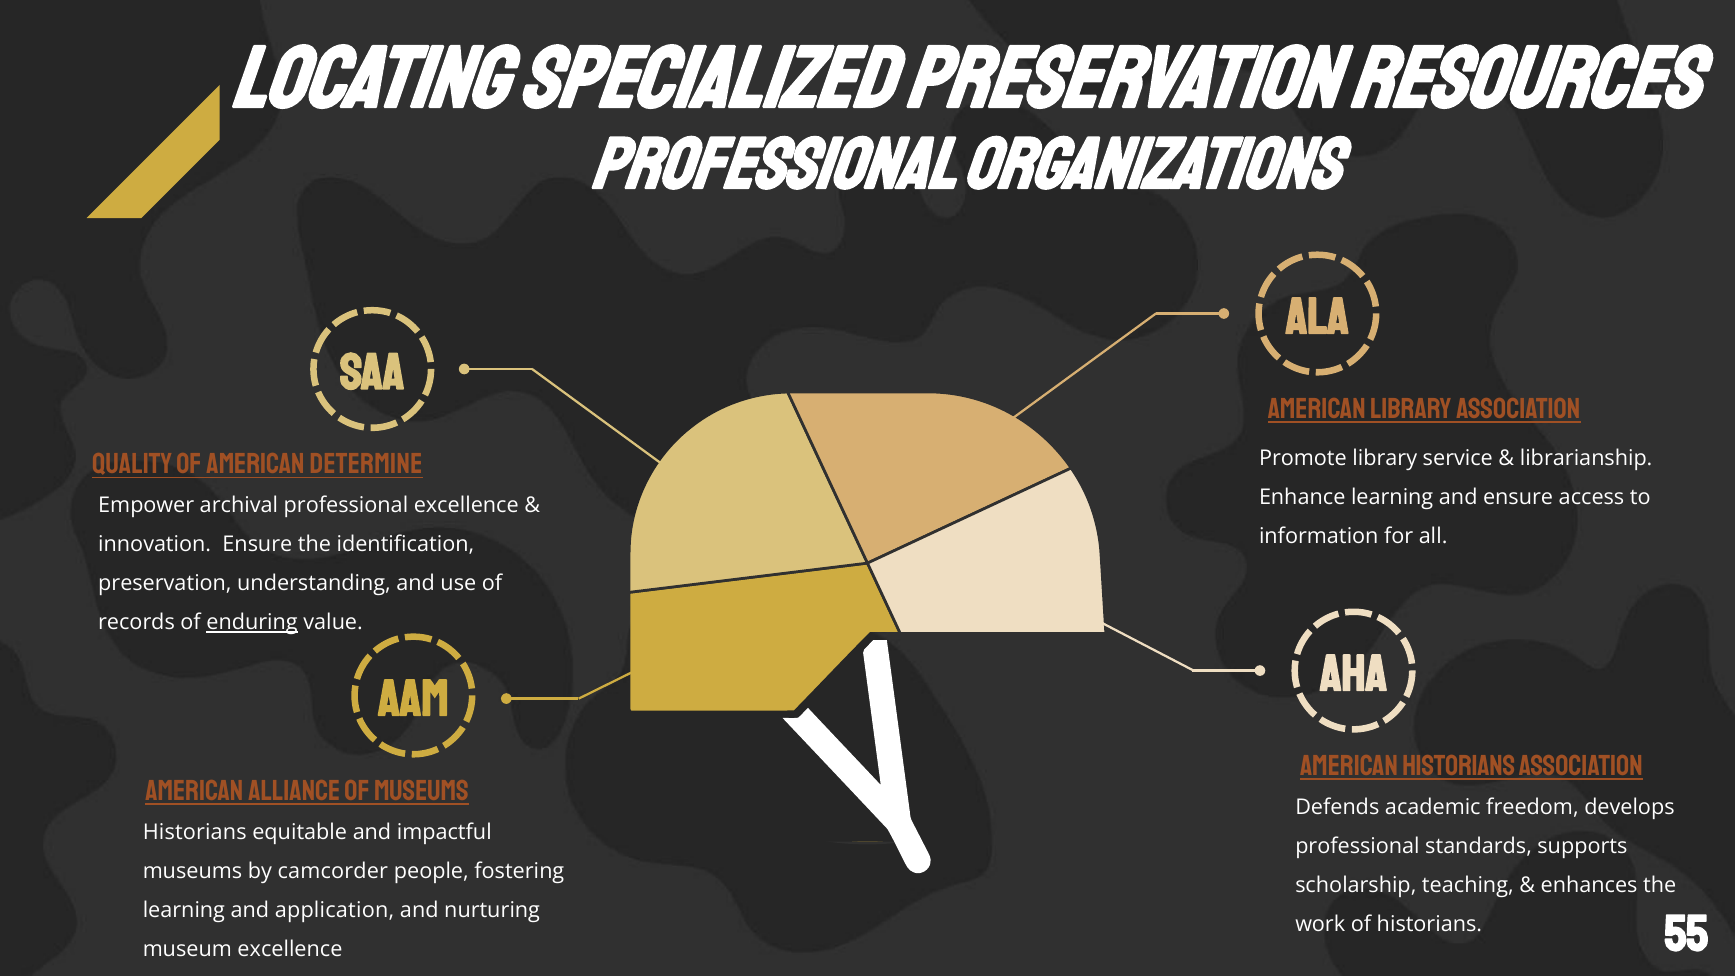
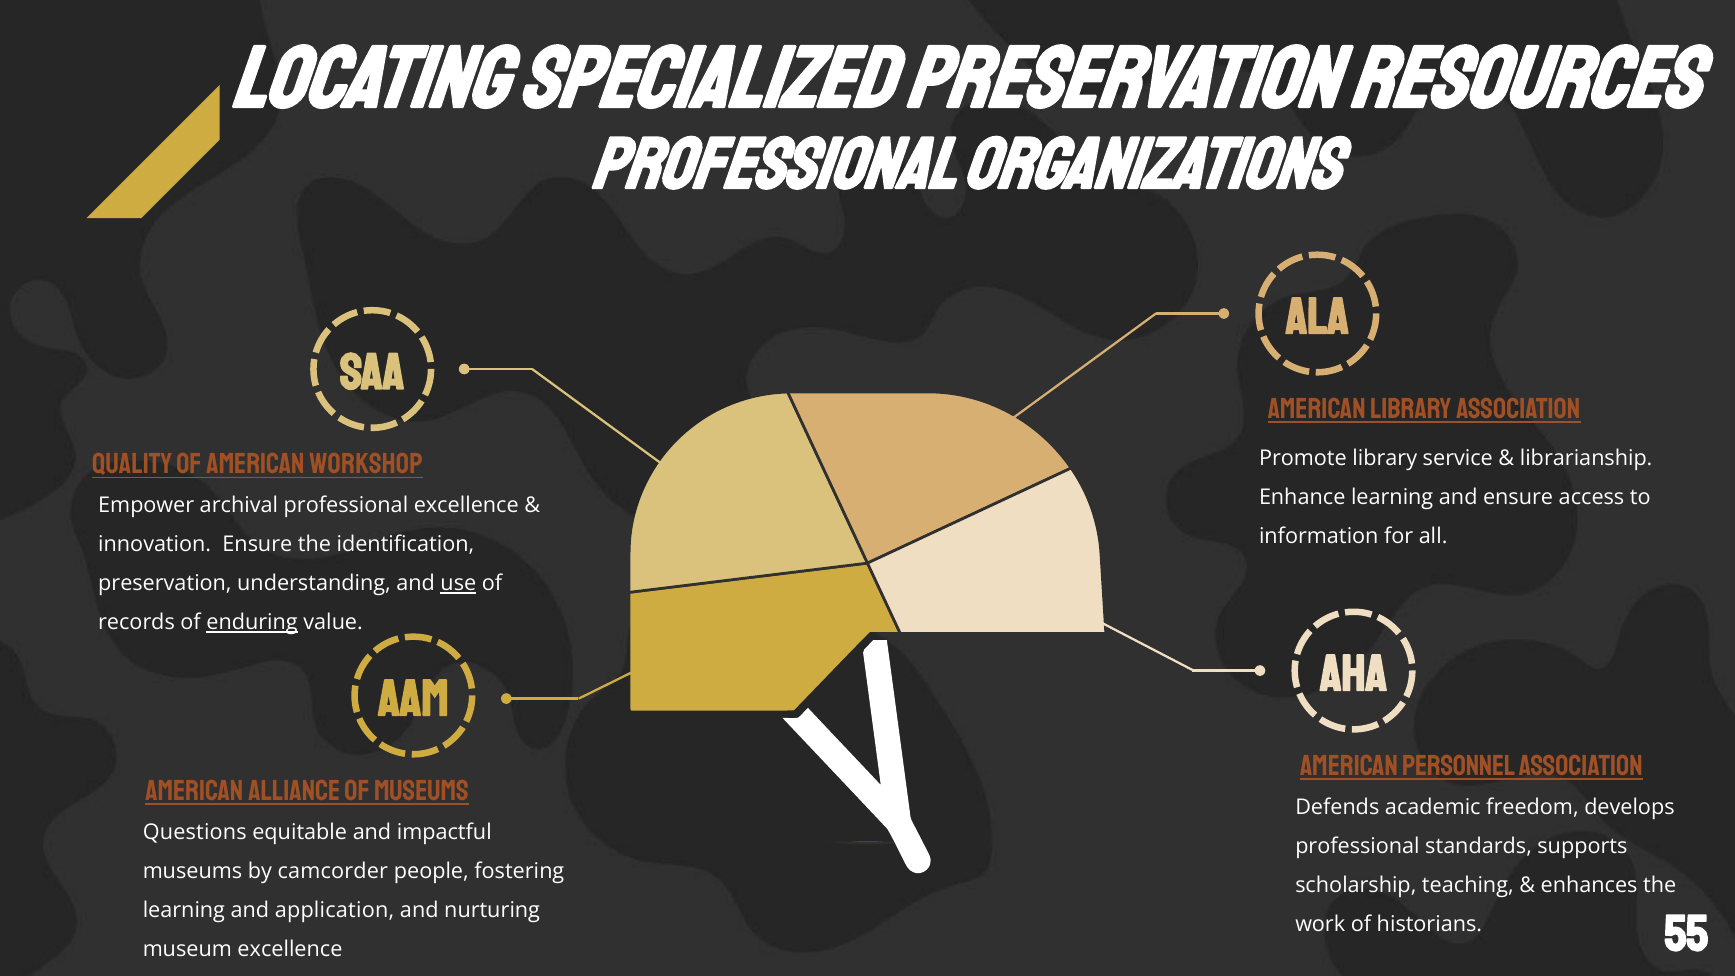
Determine: Determine -> Workshop (366, 464)
use underline: none -> present (458, 584)
American Historians: Historians -> Personnel (1459, 766)
Historians: Historians -> Questions (195, 832)
